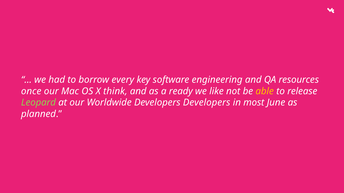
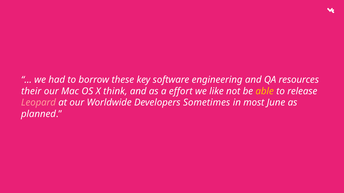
every: every -> these (123, 80)
once: once -> their (31, 91)
ready: ready -> effort (181, 91)
Leopard colour: light green -> pink (38, 103)
Developers Developers: Developers -> Sometimes (207, 103)
